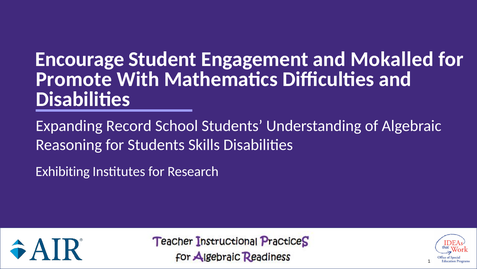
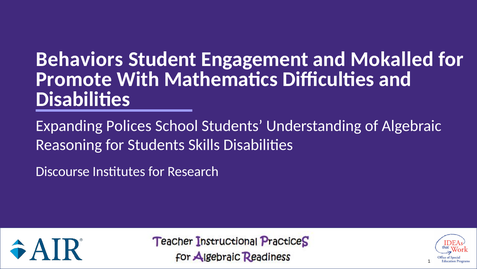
Encourage: Encourage -> Behaviors (80, 59)
Record: Record -> Polices (129, 125)
Exhibiting: Exhibiting -> Discourse (63, 171)
